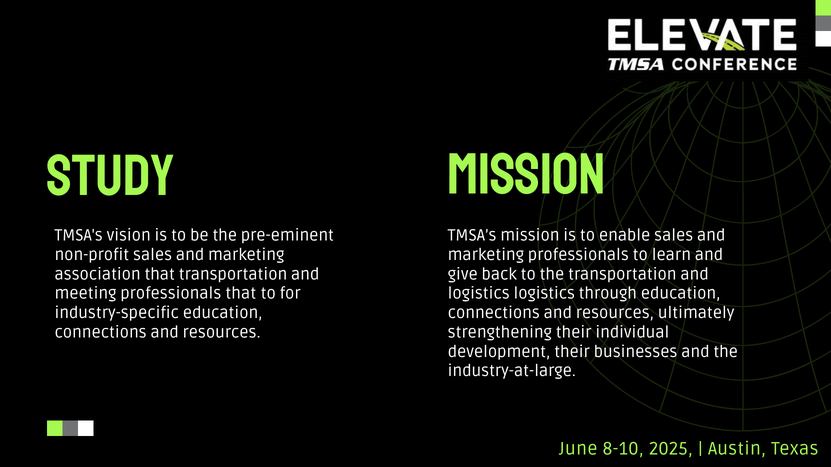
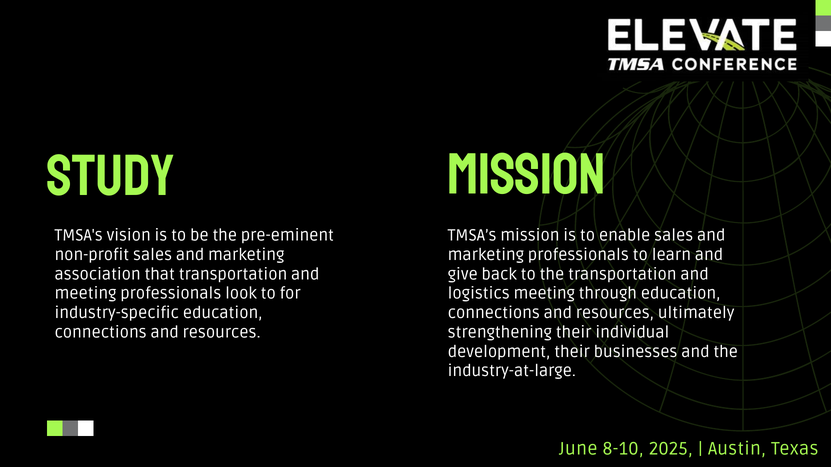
professionals that: that -> look (241, 294)
logistics logistics: logistics -> meeting (544, 294)
